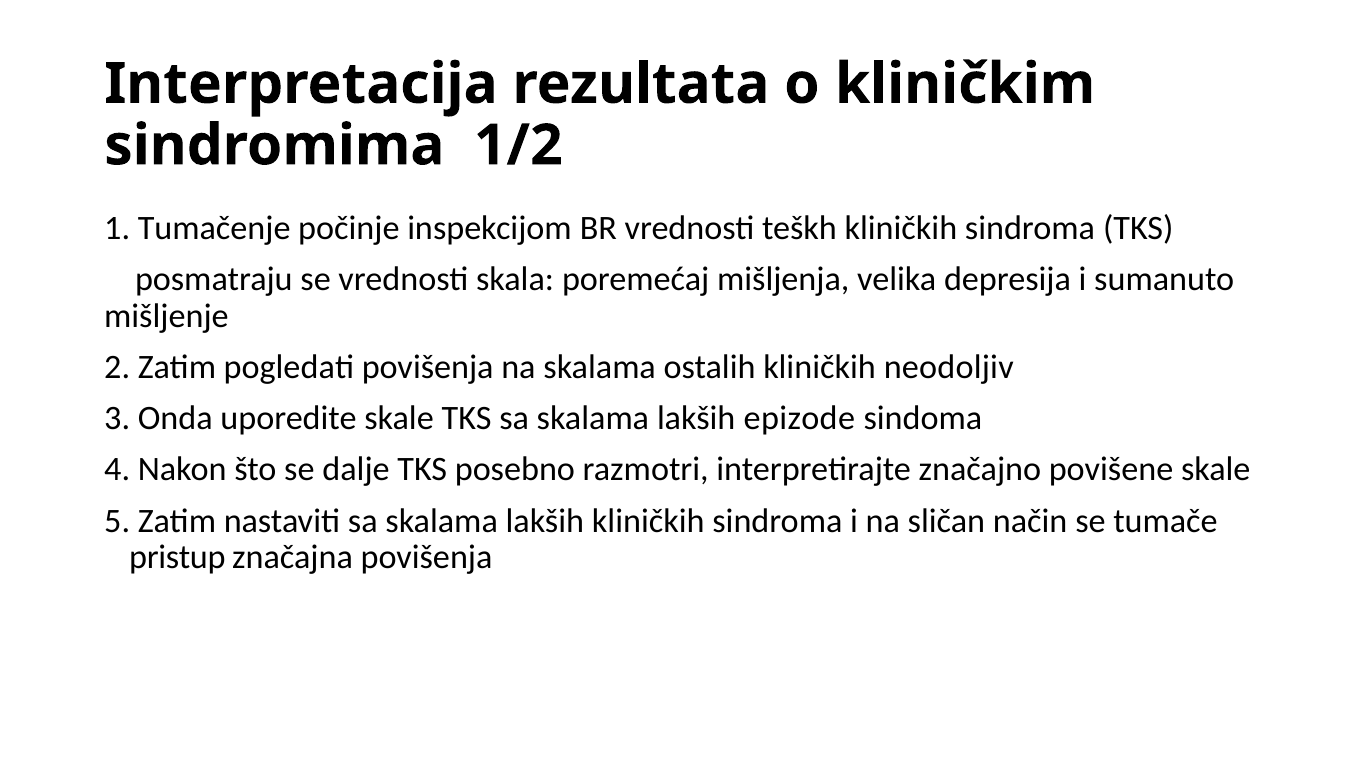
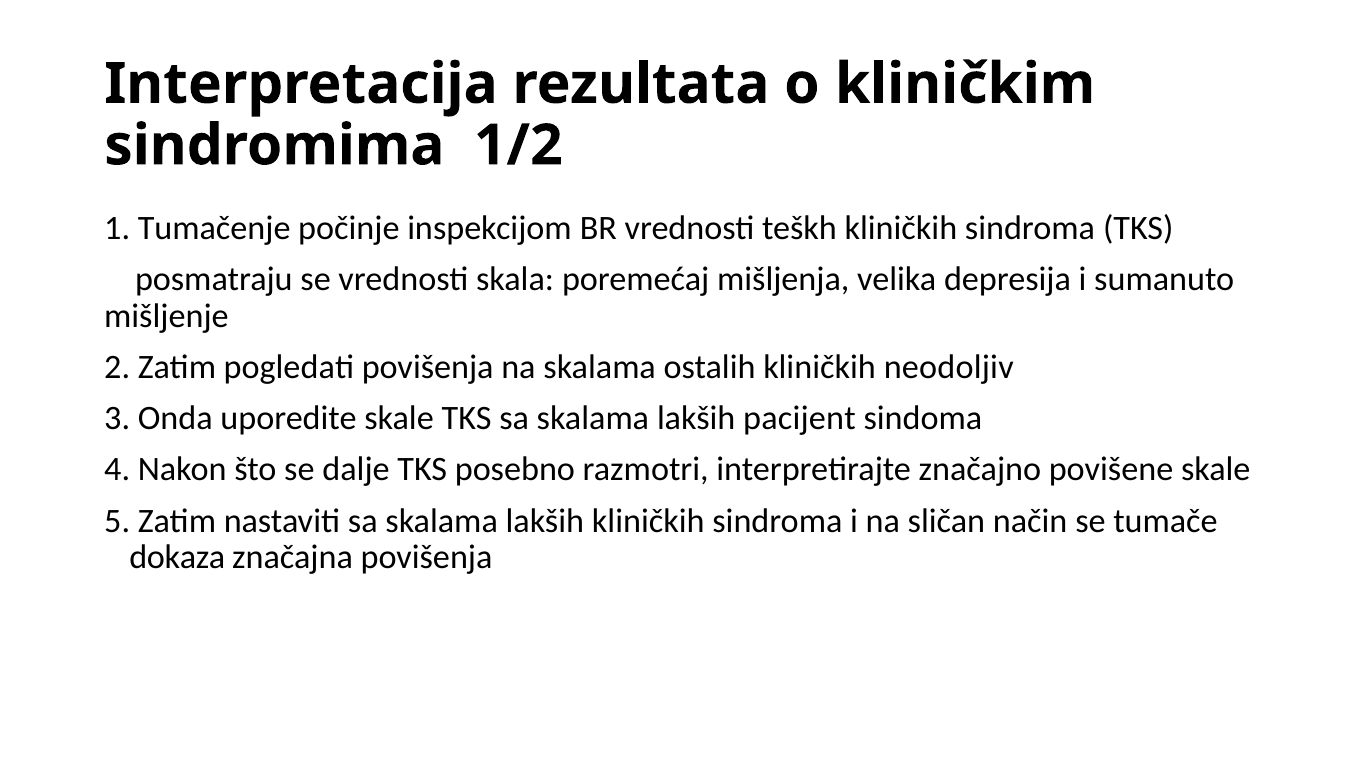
epizode: epizode -> pacijent (799, 418)
pristup: pristup -> dokaza (177, 558)
